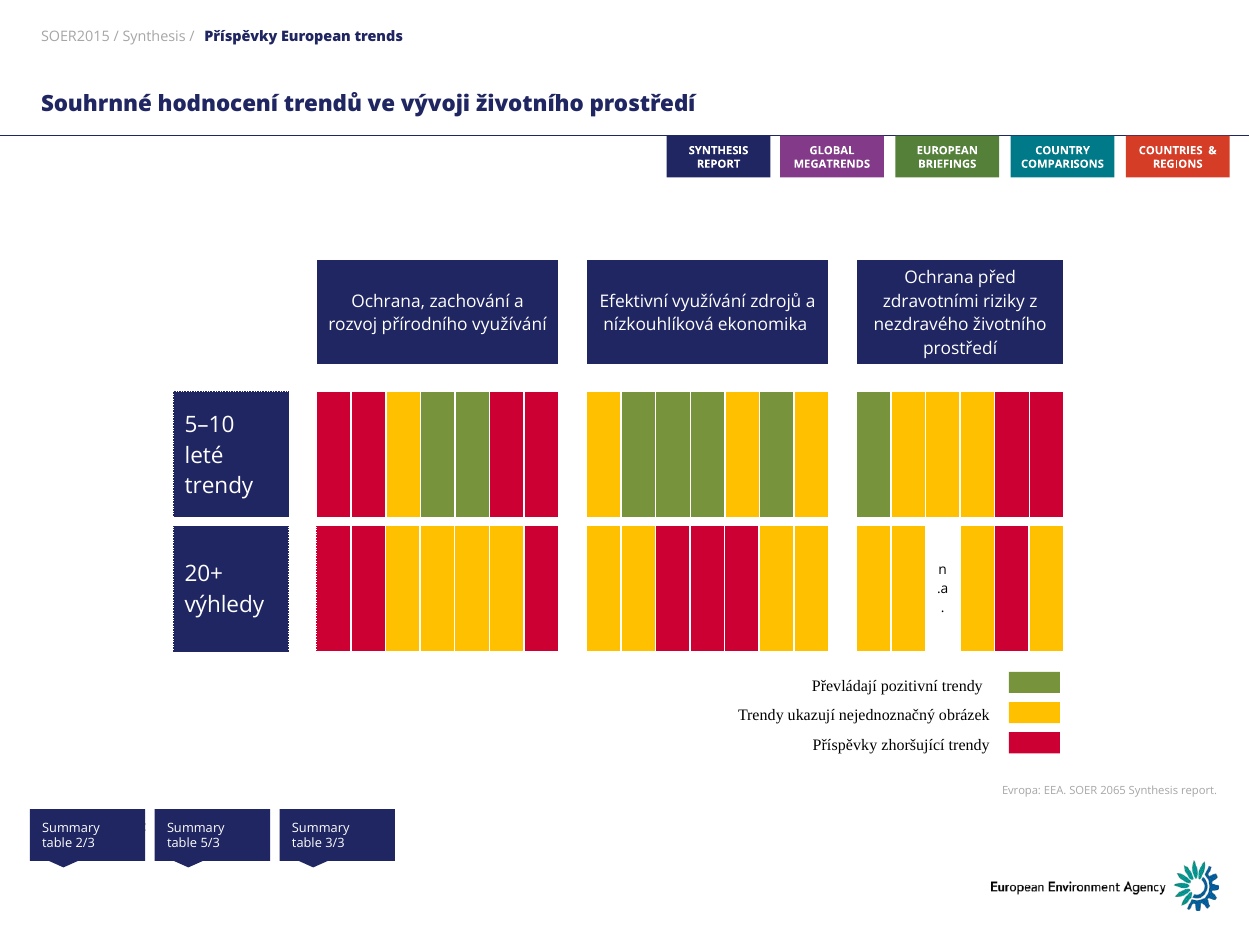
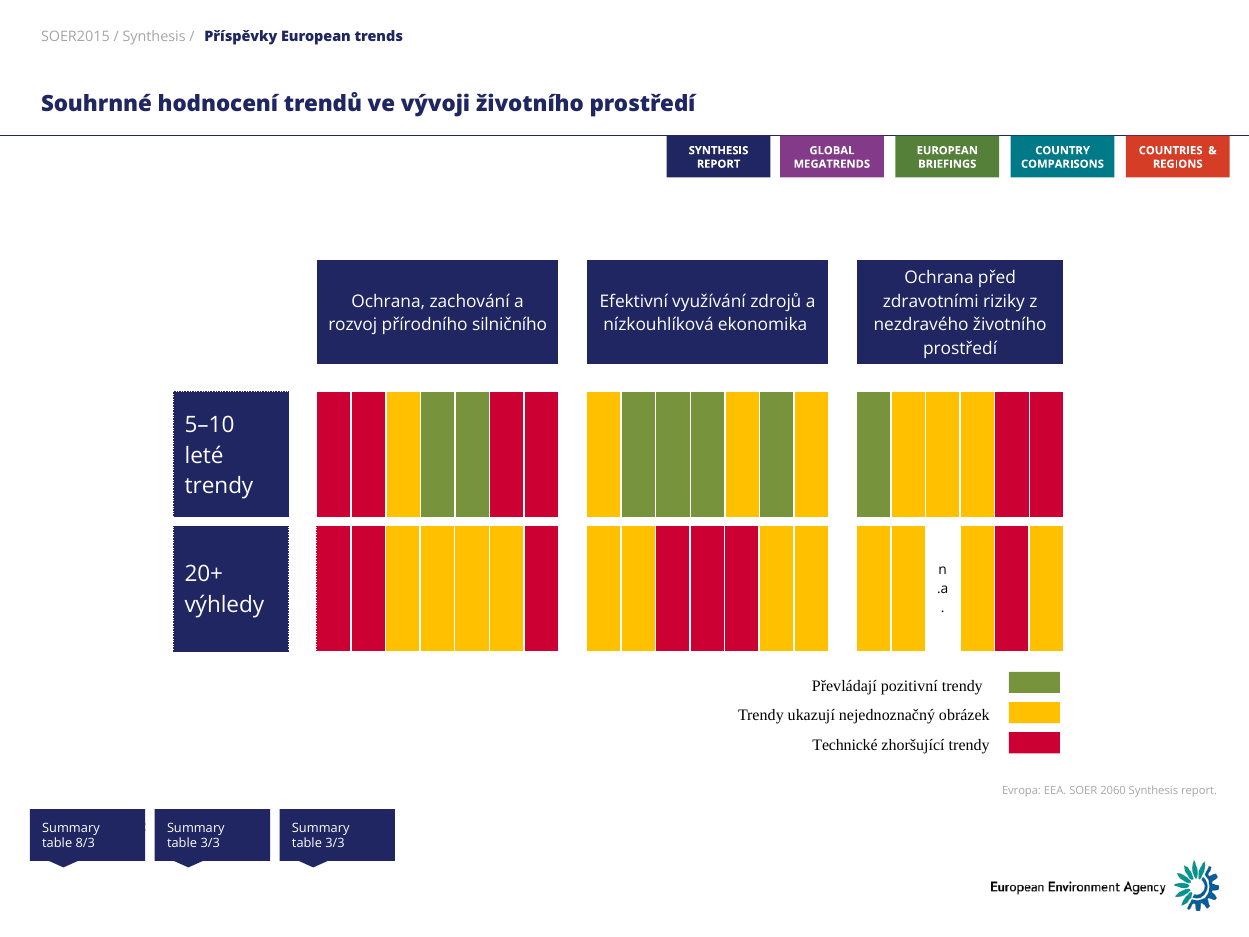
přírodního využívání: využívání -> silničního (510, 325)
Příspěvky: Příspěvky -> Technické (845, 745)
2065: 2065 -> 2060 (1113, 790)
2/3: 2/3 -> 8/3 (85, 843)
5/3: 5/3 -> 3/3 (210, 843)
